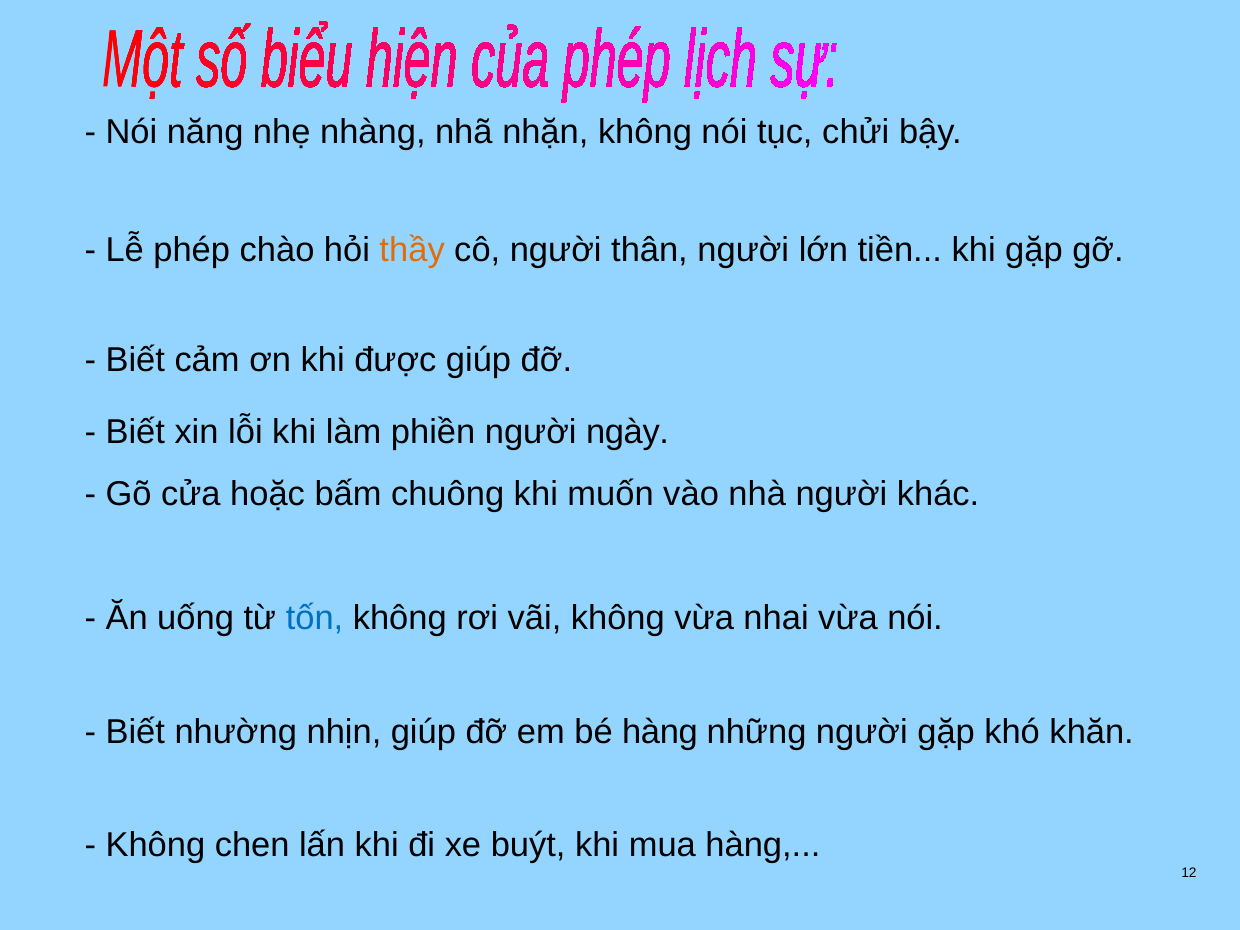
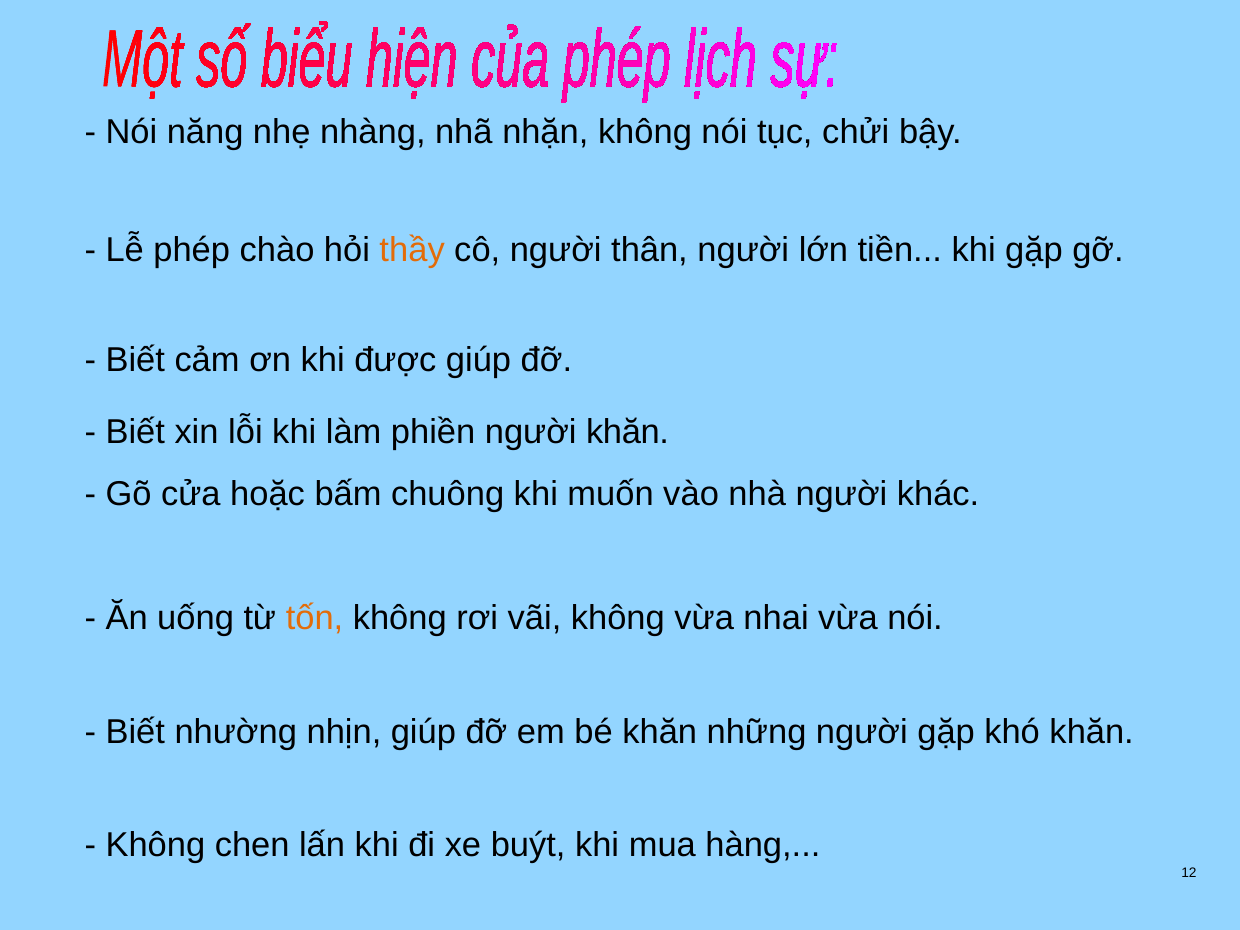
người ngày: ngày -> khăn (628, 432)
tốn colour: blue -> orange (315, 618)
bé hàng: hàng -> khăn (660, 732)
